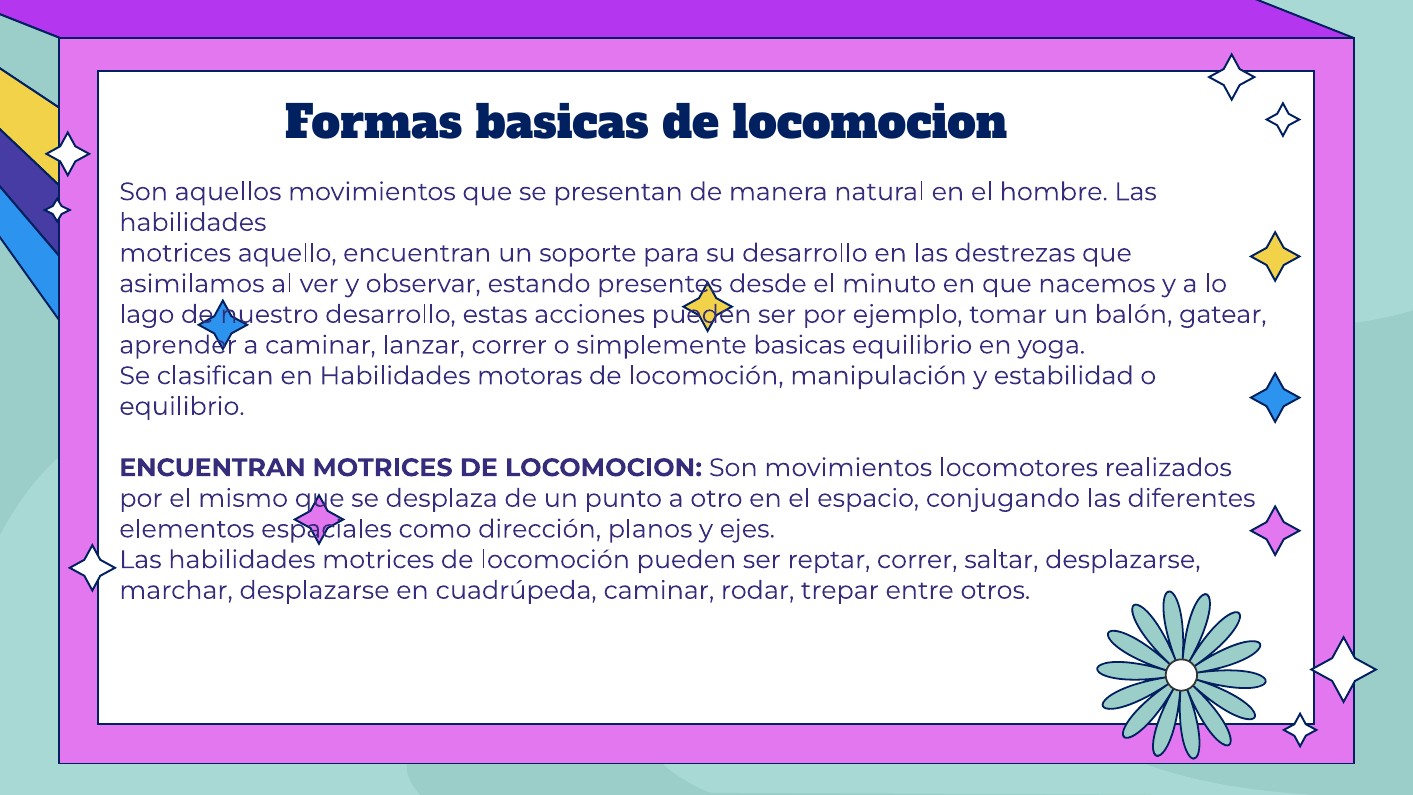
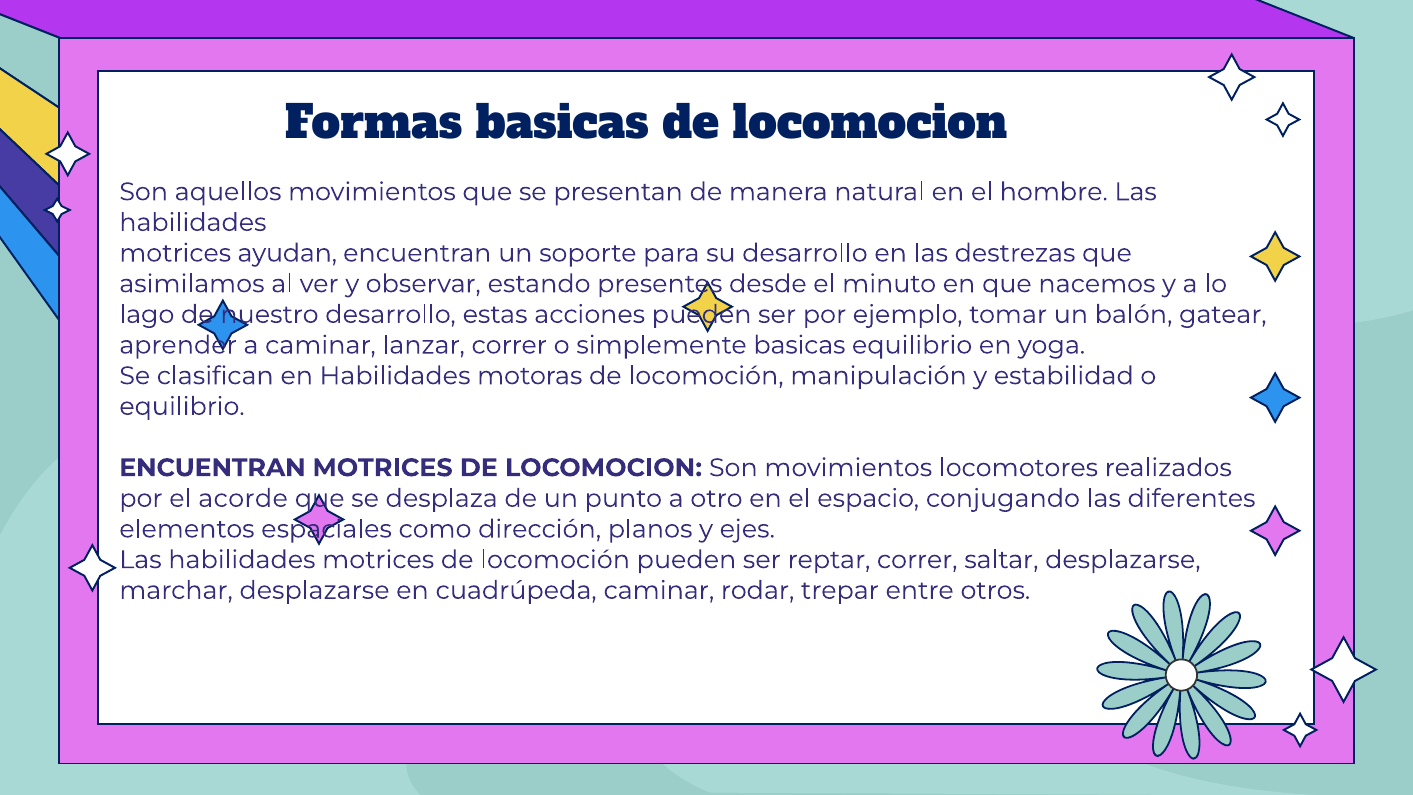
aquello: aquello -> ayudan (287, 253)
mismo: mismo -> acorde (243, 498)
